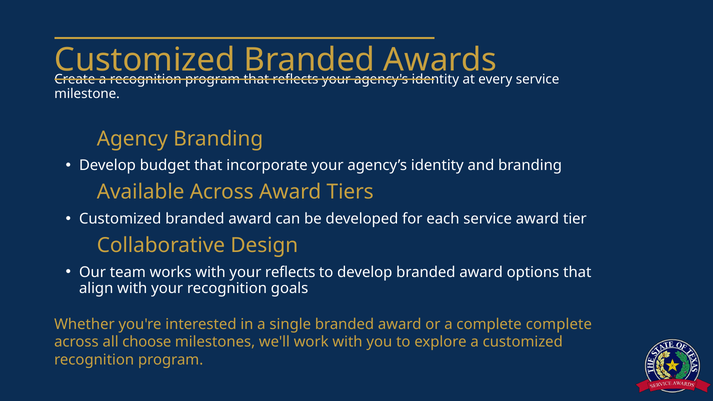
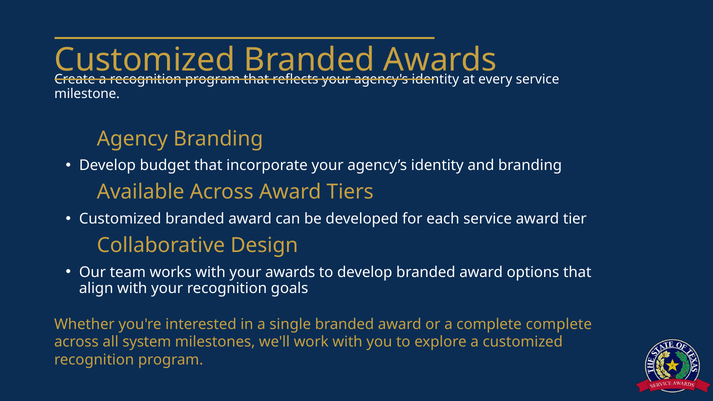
your reflects: reflects -> awards (290, 272)
choose: choose -> system (147, 342)
